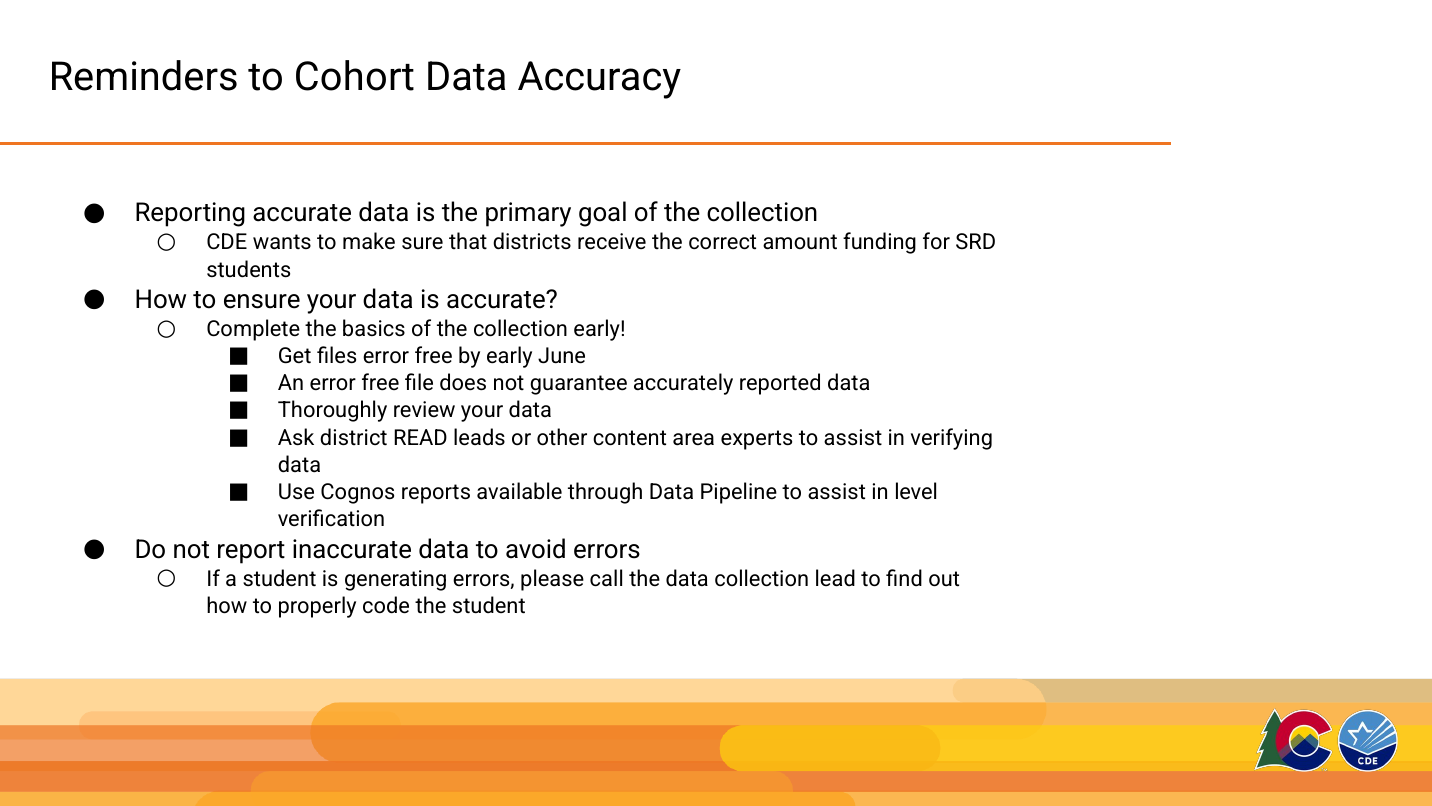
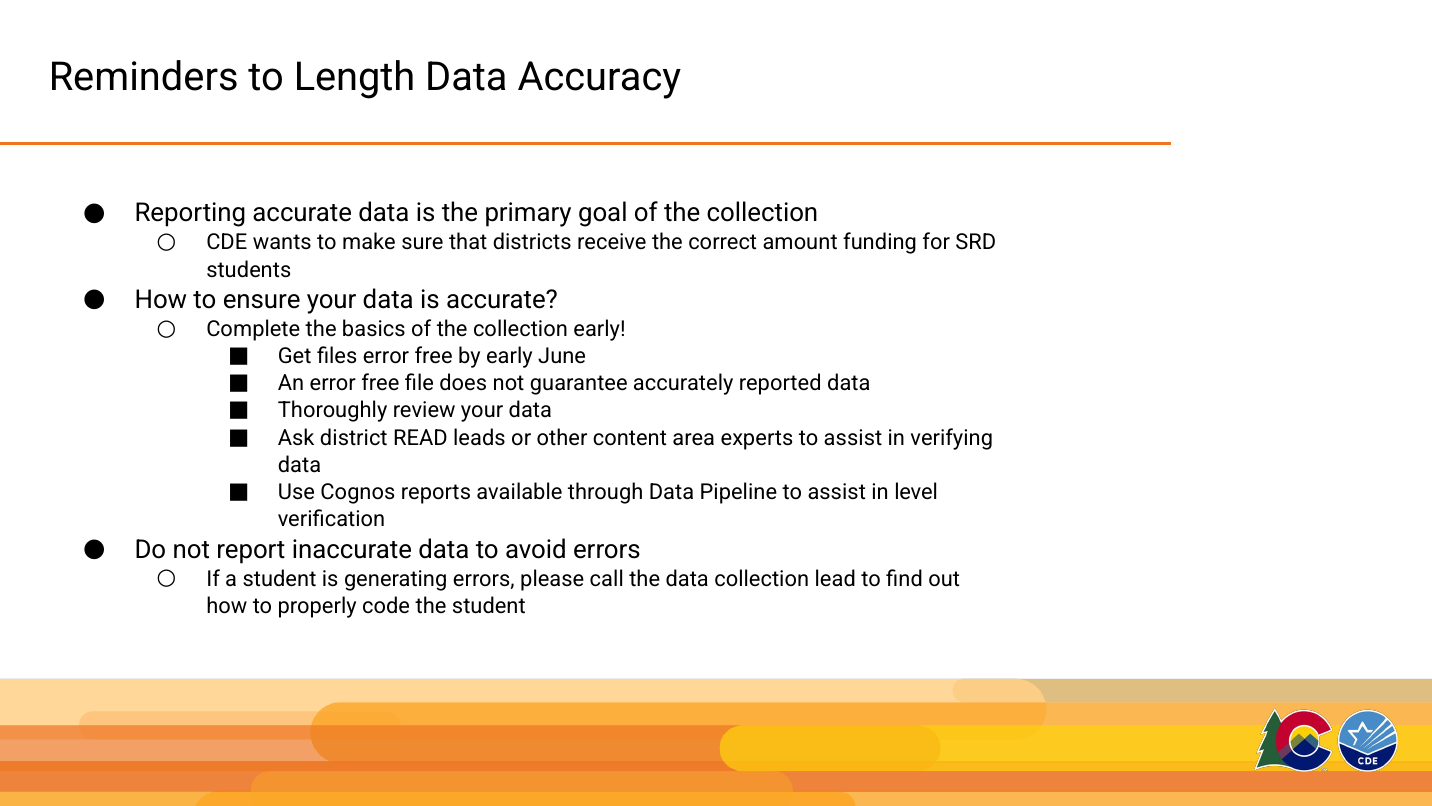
Cohort: Cohort -> Length (355, 77)
